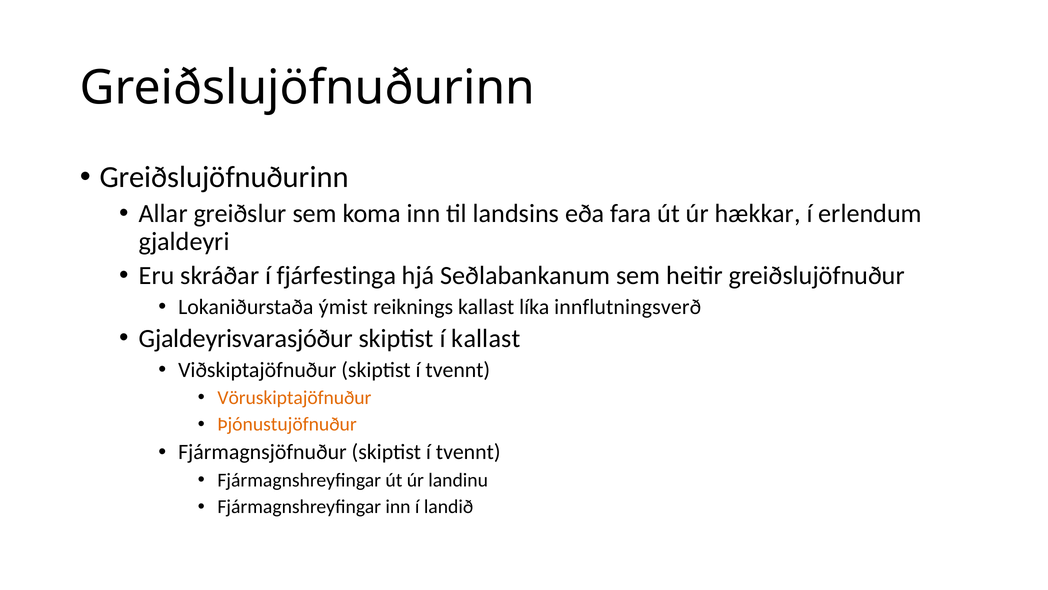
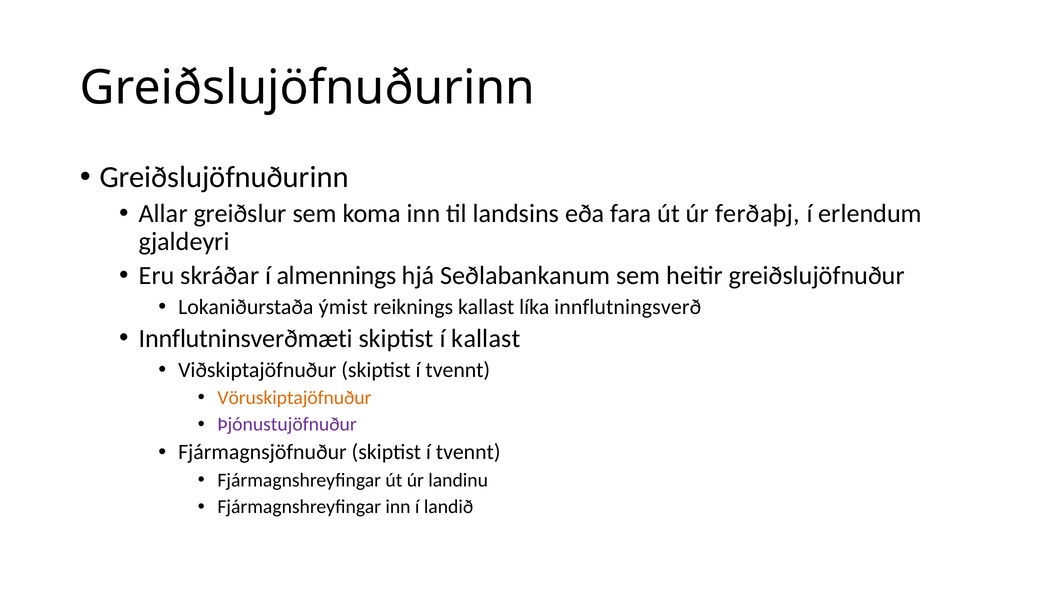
hækkar: hækkar -> ferðaþj (757, 213)
fjárfestinga: fjárfestinga -> almennings (337, 275)
Gjaldeyrisvarasjóður: Gjaldeyrisvarasjóður -> Innflutninsverðmæti (246, 338)
Þjónustujöfnuður colour: orange -> purple (287, 424)
